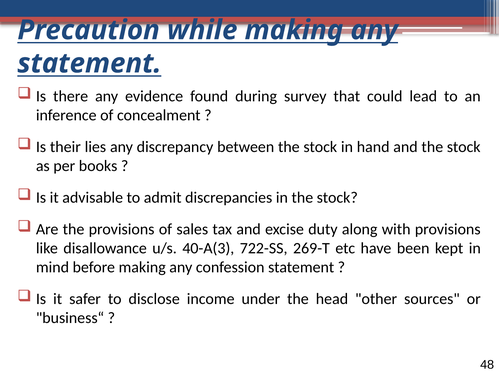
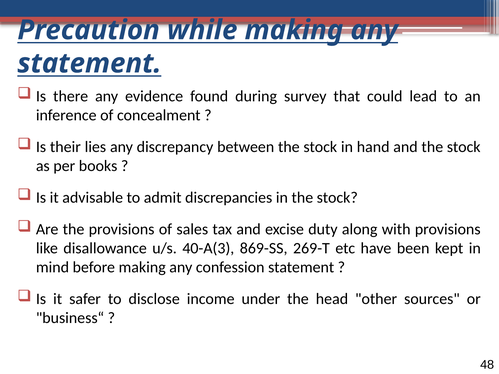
722-SS: 722-SS -> 869-SS (264, 248)
